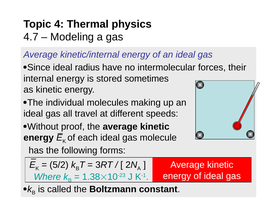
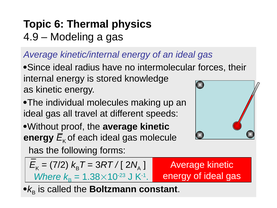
4: 4 -> 6 (59, 24)
4.7: 4.7 -> 4.9 (31, 37)
sometimes: sometimes -> knowledge (147, 78)
5/2: 5/2 -> 7/2 (59, 165)
